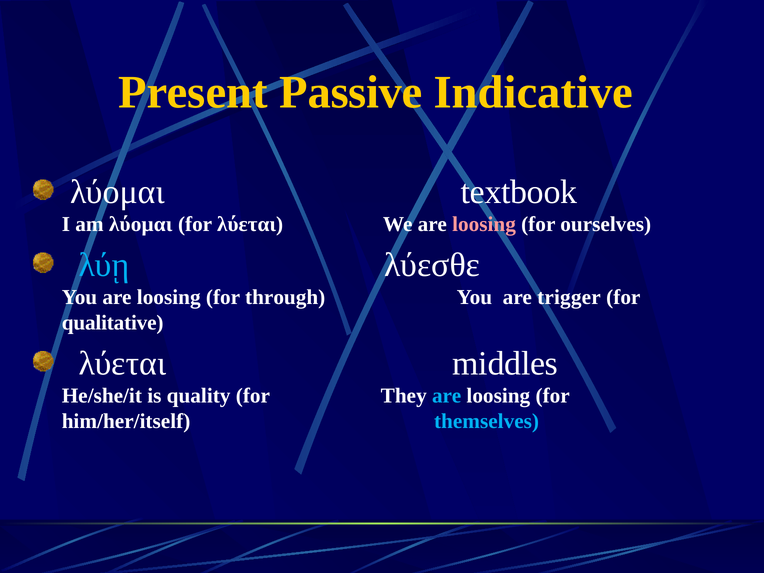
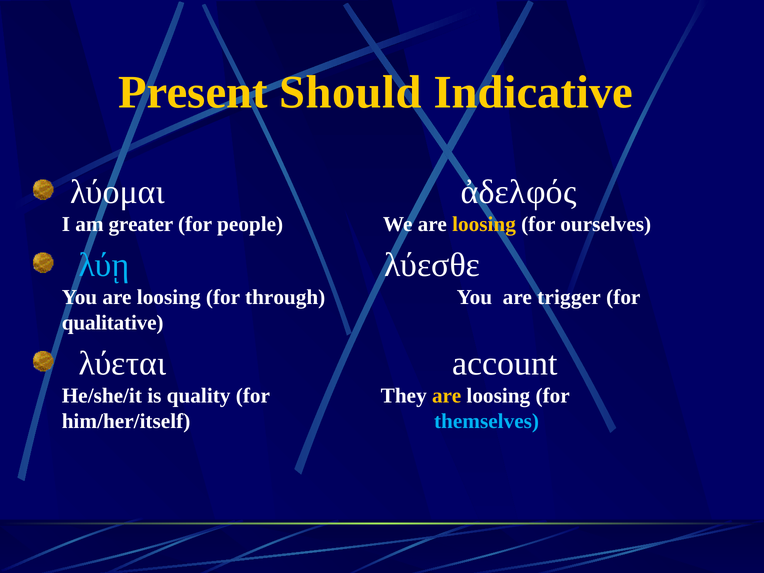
Passive: Passive -> Should (351, 92)
textbook: textbook -> ἀδελφός (519, 192)
am λύομαι: λύομαι -> greater (141, 224)
for λύεται: λύεται -> people (250, 224)
loosing colour: pink -> yellow (484, 224)
middles: middles -> account (505, 364)
are colour: light blue -> yellow (447, 396)
